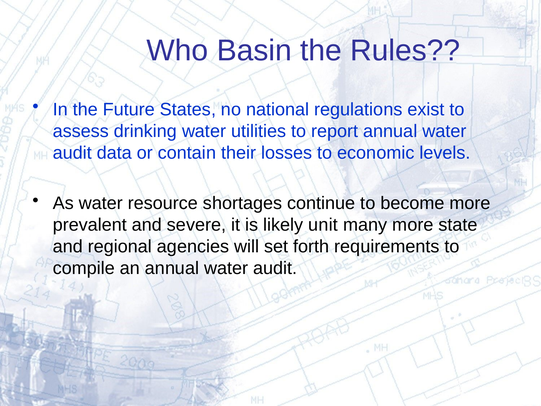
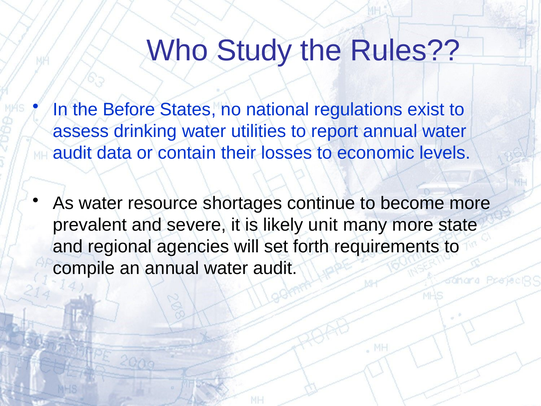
Basin: Basin -> Study (254, 51)
Future: Future -> Before (129, 109)
